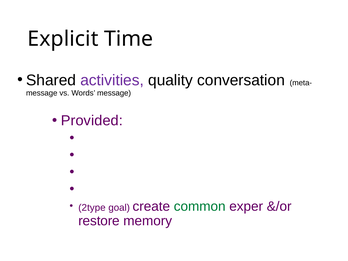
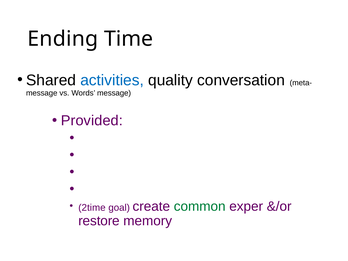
Explicit: Explicit -> Ending (63, 39)
activities colour: purple -> blue (112, 80)
2type: 2type -> 2time (92, 208)
